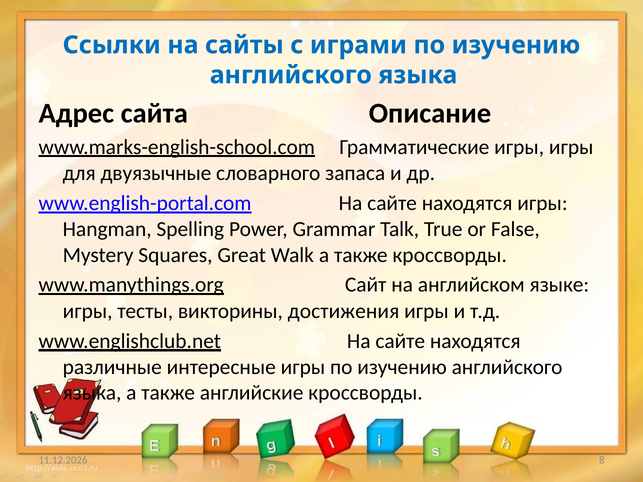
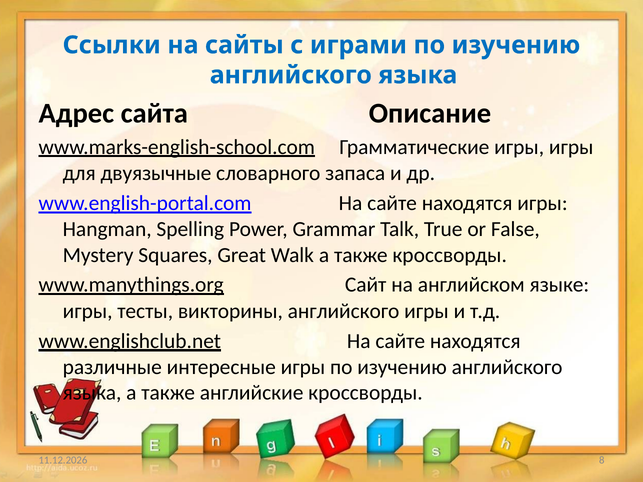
викторины достижения: достижения -> английского (344, 311)
